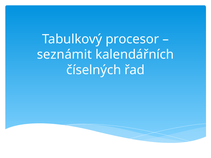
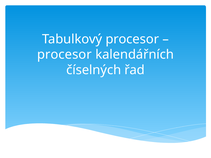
seznámit: seznámit -> procesor (64, 55)
